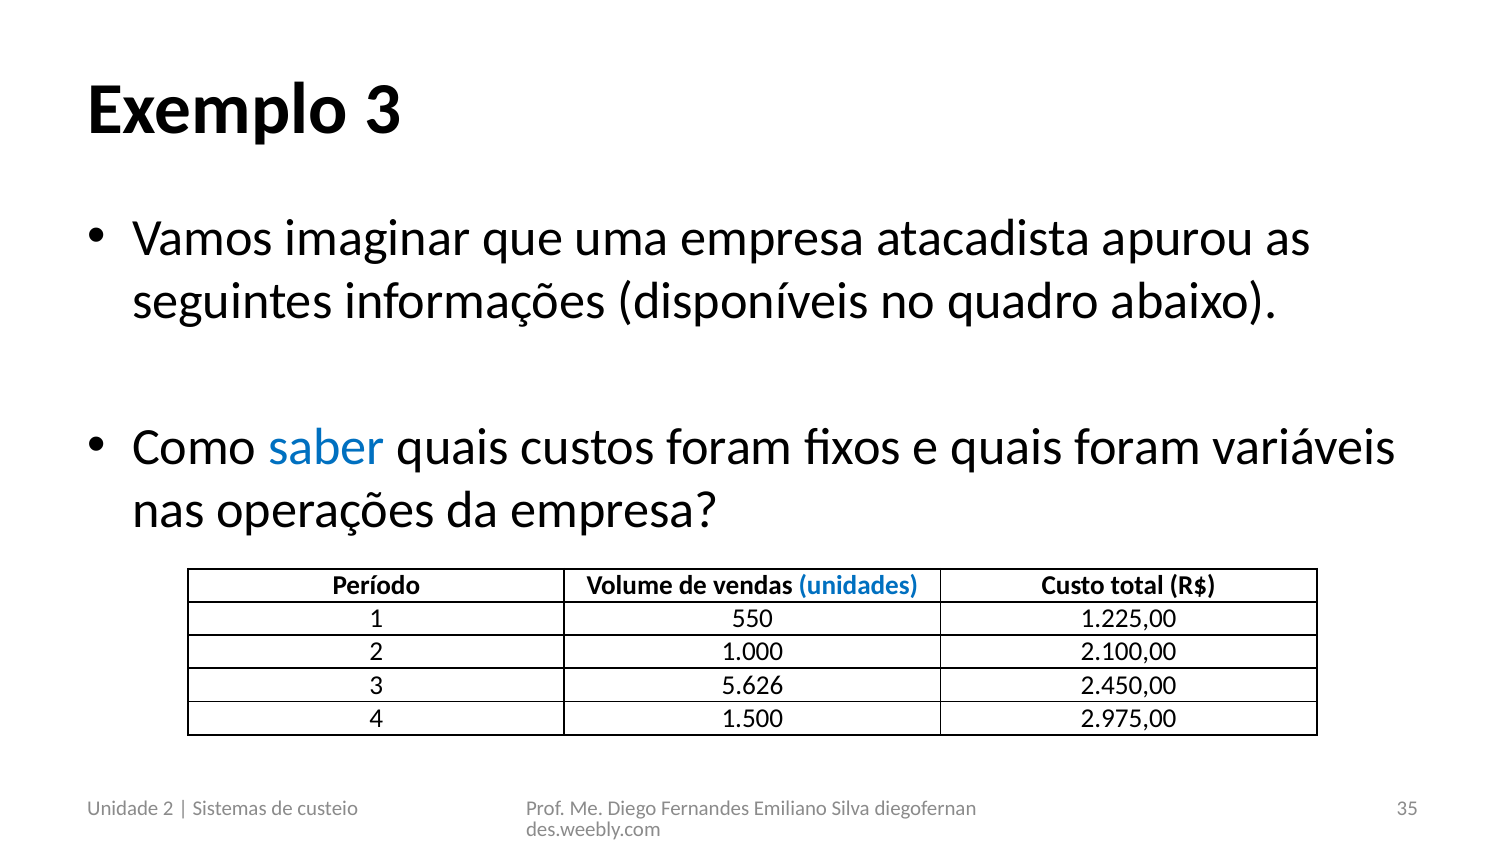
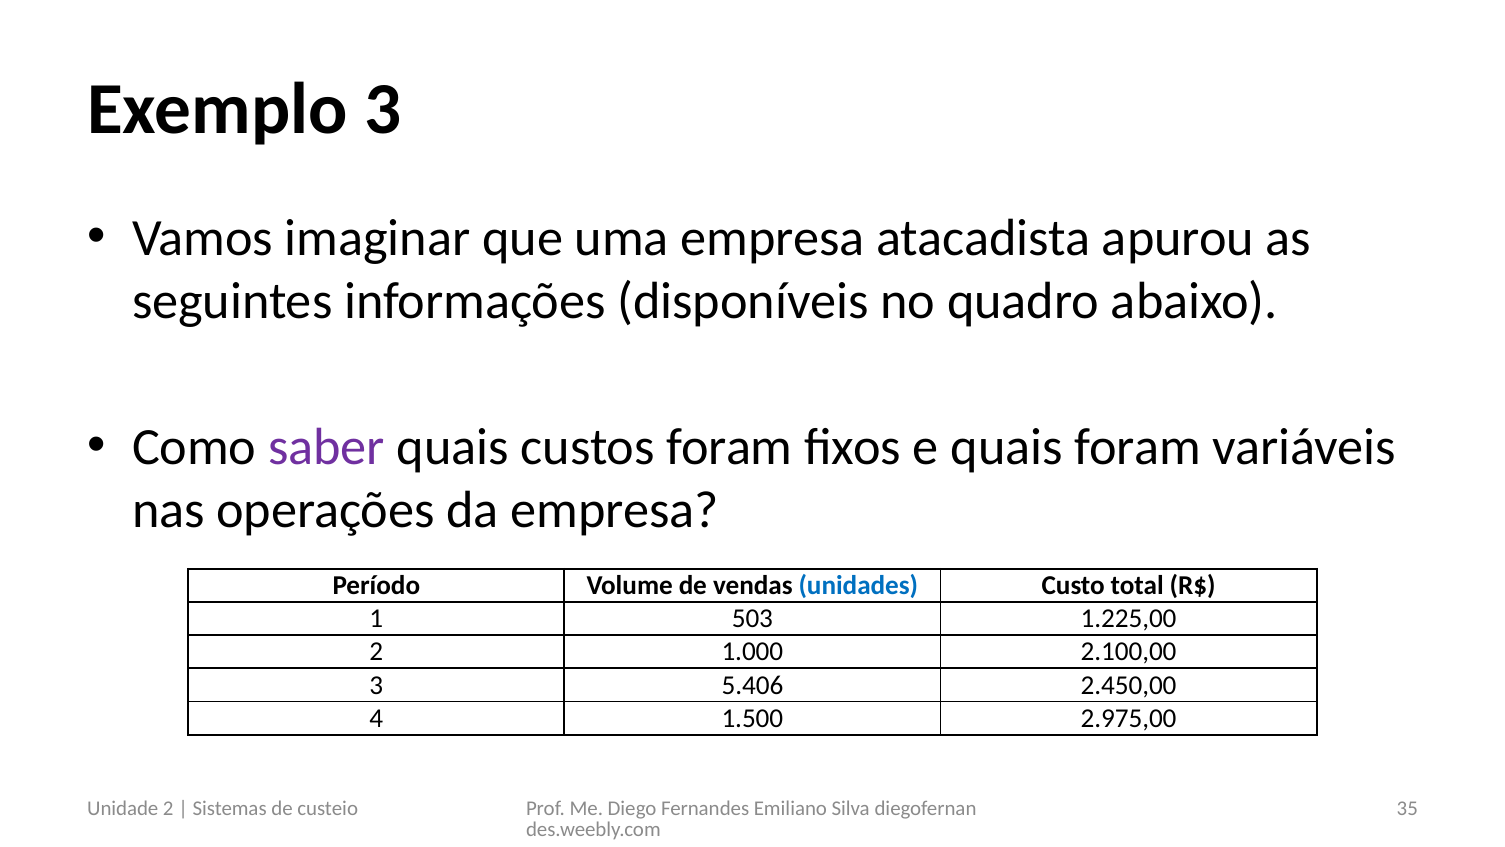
saber colour: blue -> purple (327, 447)
550: 550 -> 503 (752, 618)
5.626: 5.626 -> 5.406 (752, 685)
